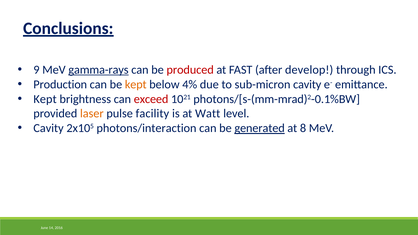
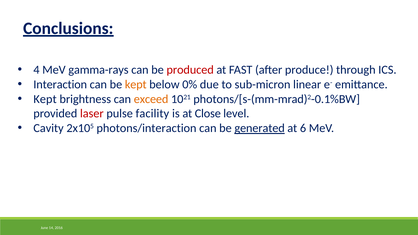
9: 9 -> 4 (36, 70)
gamma-rays underline: present -> none (98, 70)
develop: develop -> produce (309, 70)
Production: Production -> Interaction (60, 84)
4%: 4% -> 0% (190, 84)
sub-micron cavity: cavity -> linear (307, 84)
exceed colour: red -> orange (151, 99)
laser colour: orange -> red (92, 114)
Watt: Watt -> Close (208, 114)
8: 8 -> 6 (303, 128)
